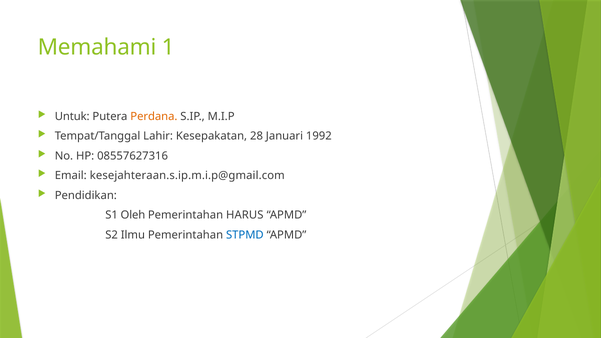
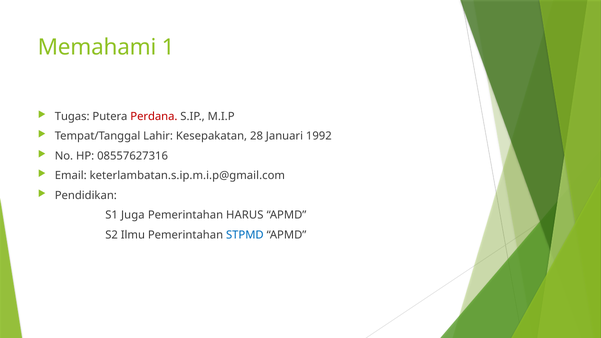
Untuk: Untuk -> Tugas (72, 116)
Perdana colour: orange -> red (154, 116)
kesejahteraan.s.ip.m.i.p@gmail.com: kesejahteraan.s.ip.m.i.p@gmail.com -> keterlambatan.s.ip.m.i.p@gmail.com (187, 176)
Oleh: Oleh -> Juga (133, 215)
